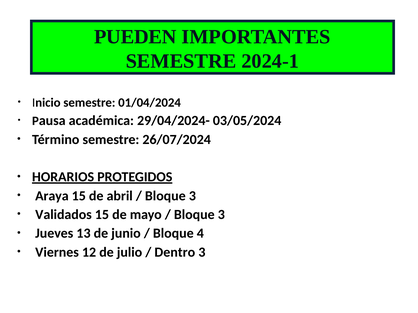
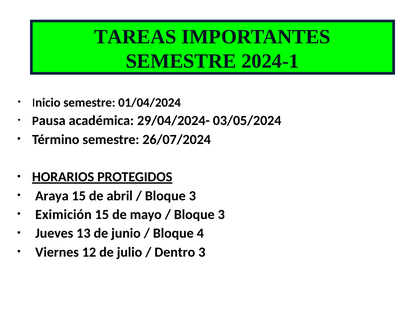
PUEDEN: PUEDEN -> TAREAS (135, 37)
Validados: Validados -> Eximición (63, 215)
